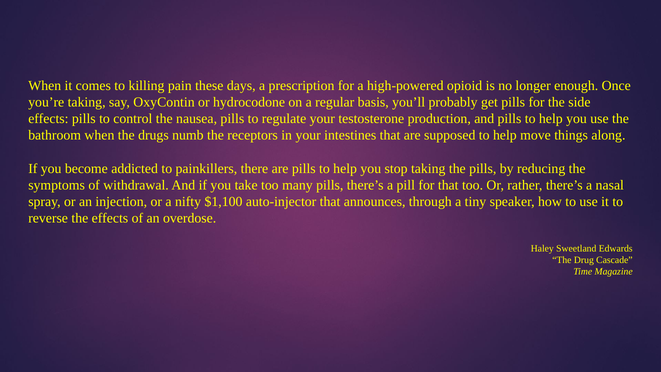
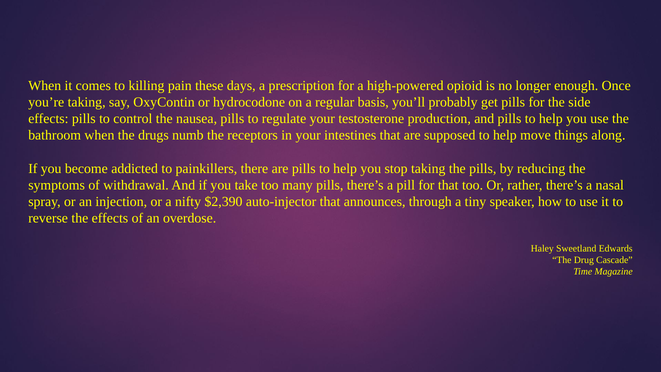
$1,100: $1,100 -> $2,390 (223, 201)
